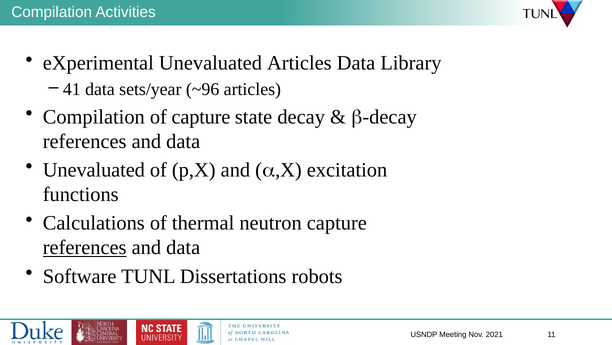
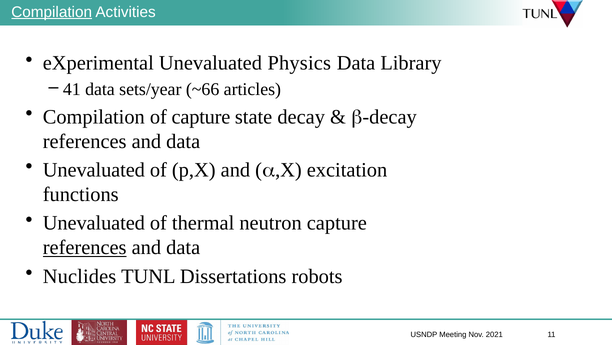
Compilation underline: none -> present (52, 12)
Unevaluated Articles: Articles -> Physics (299, 63)
~96: ~96 -> ~66 (203, 89)
Calculations: Calculations -> Unevaluated (94, 223)
Software: Software -> Nuclides (80, 276)
